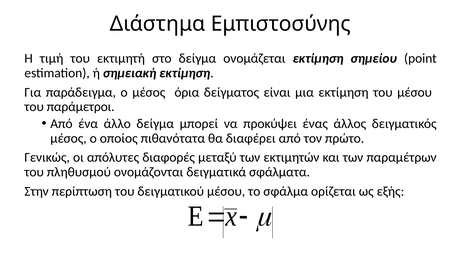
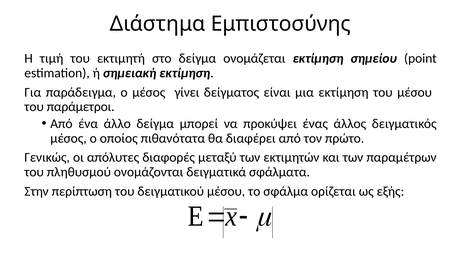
όρια: όρια -> γίνει (187, 92)
